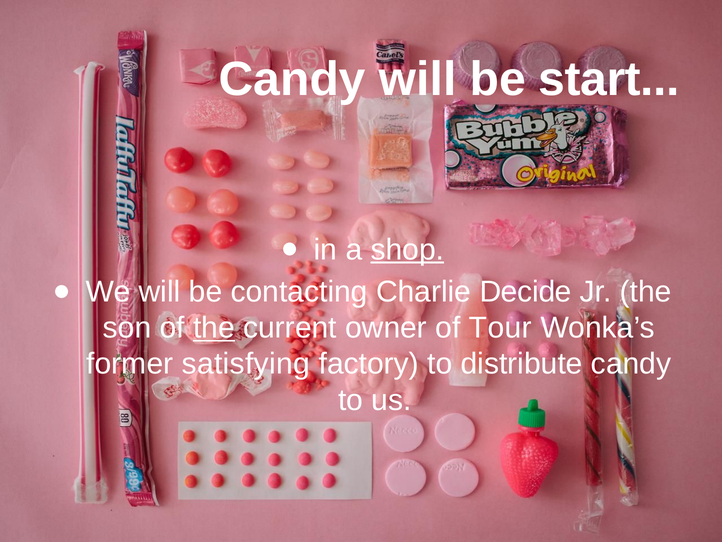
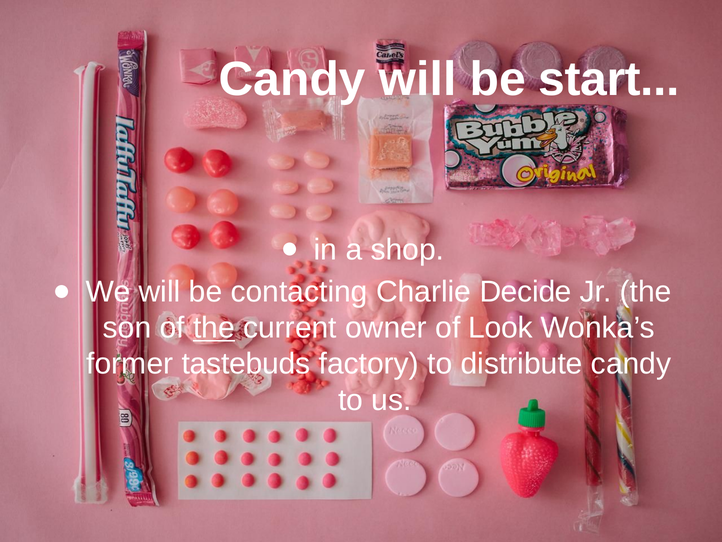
shop underline: present -> none (407, 249)
Tour: Tour -> Look (501, 328)
satisfying: satisfying -> tastebuds (246, 364)
